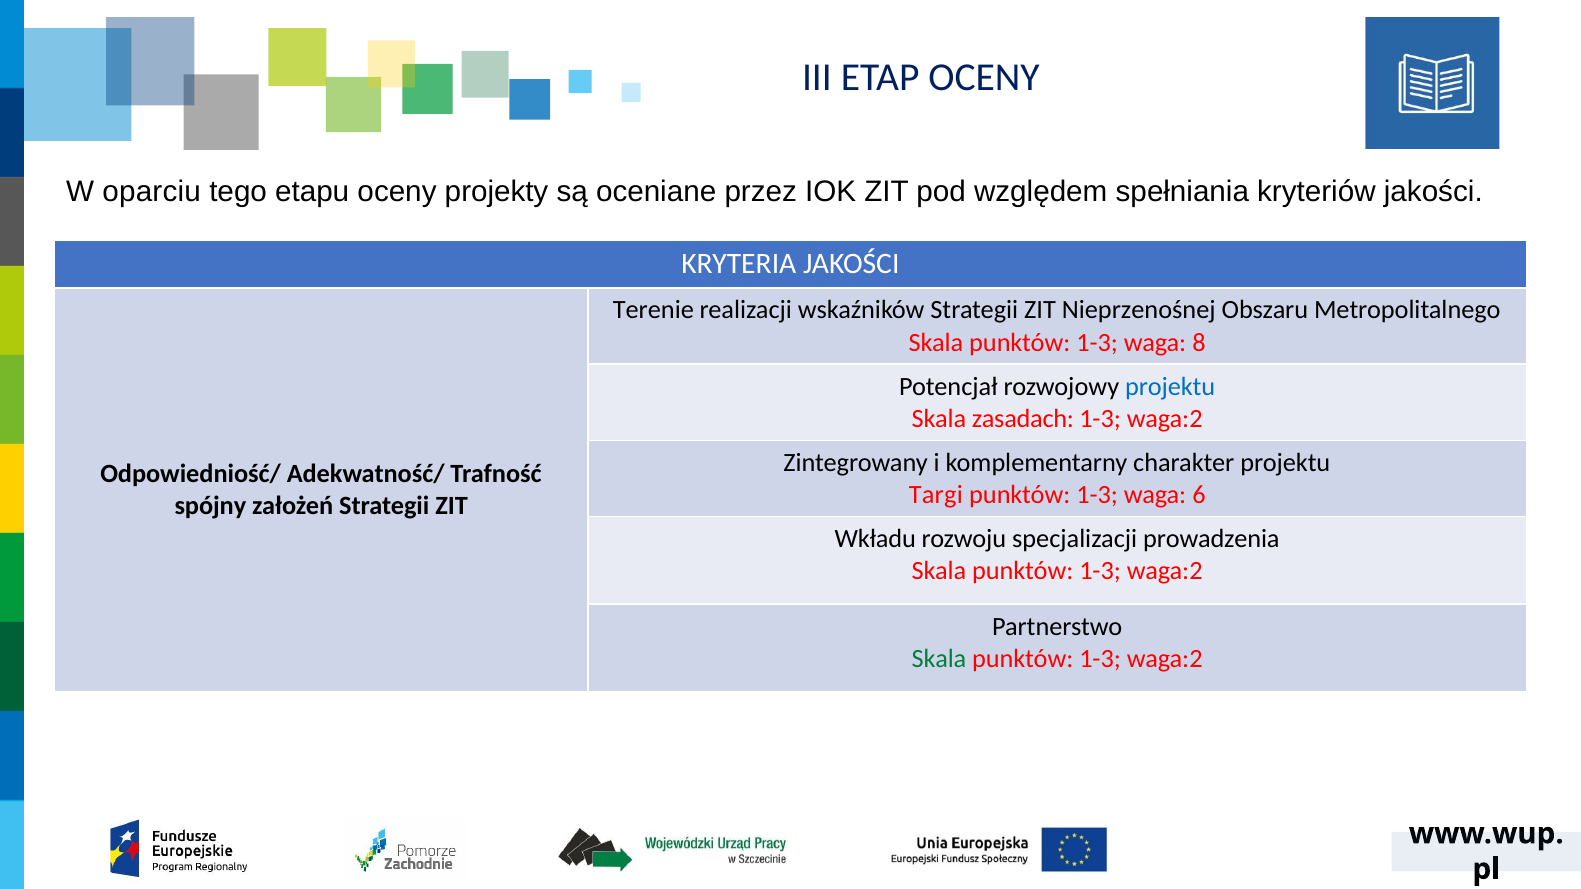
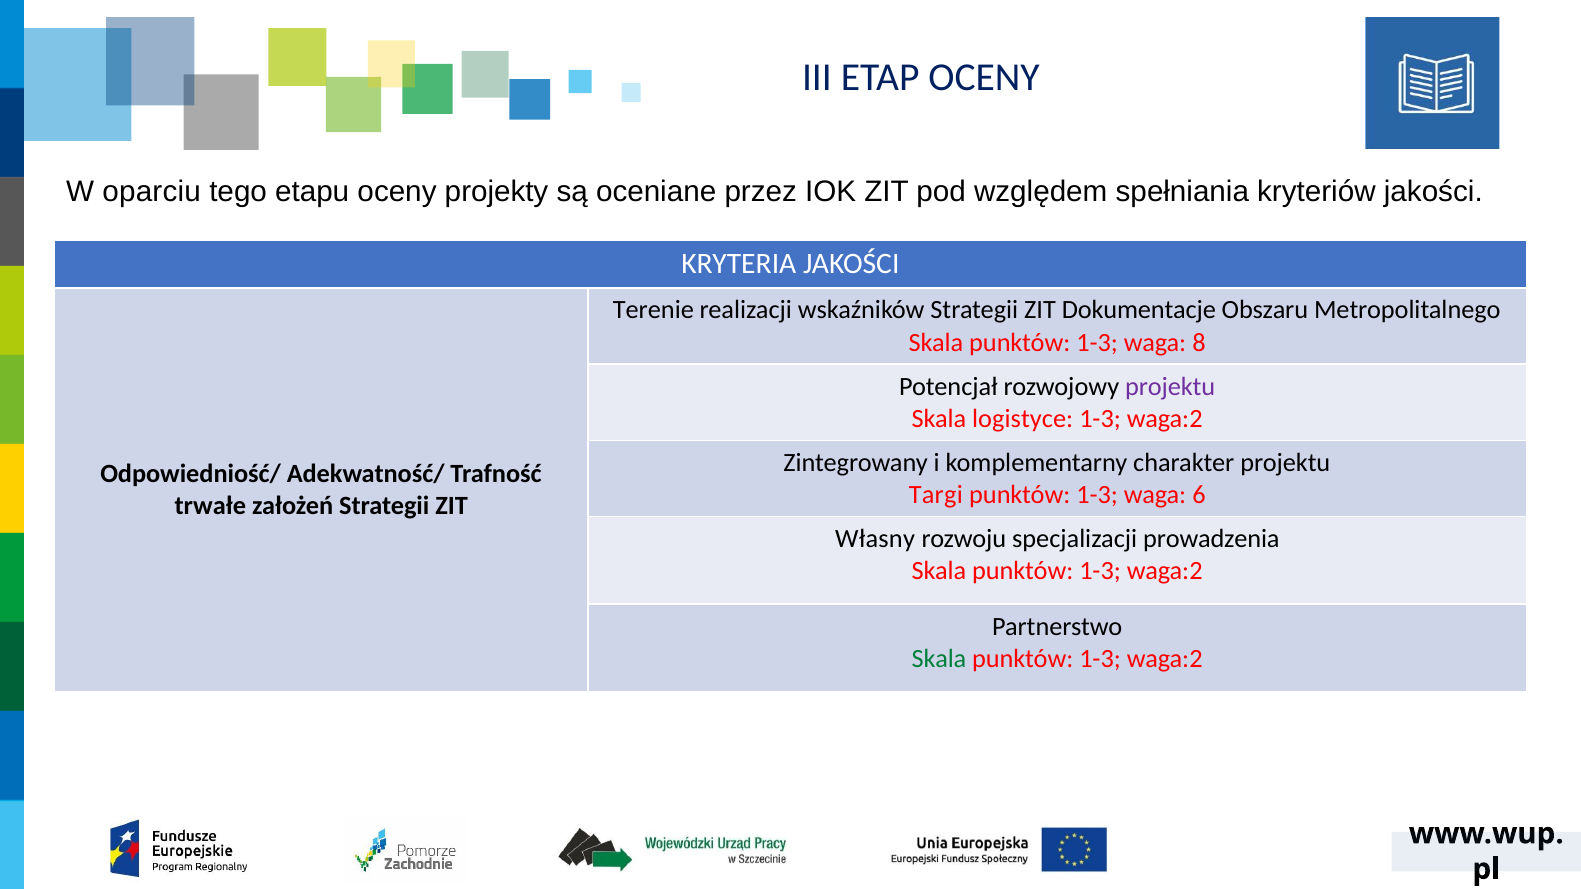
Nieprzenośnej: Nieprzenośnej -> Dokumentacje (1139, 310)
projektu colour: blue -> purple (1170, 386)
zasadach: zasadach -> logistyce (1023, 419)
spójny: spójny -> trwałe (210, 506)
Wkładu: Wkładu -> Własny (875, 539)
